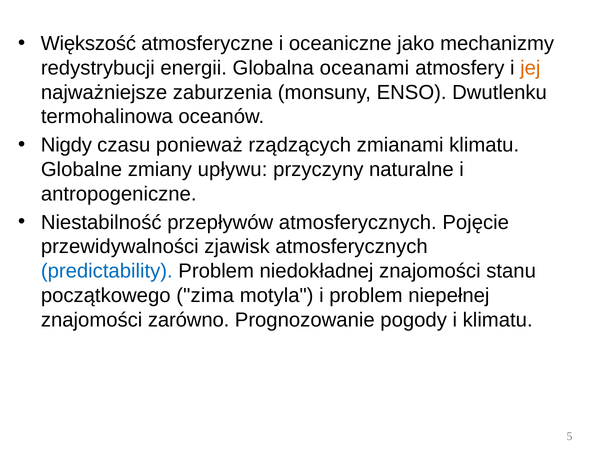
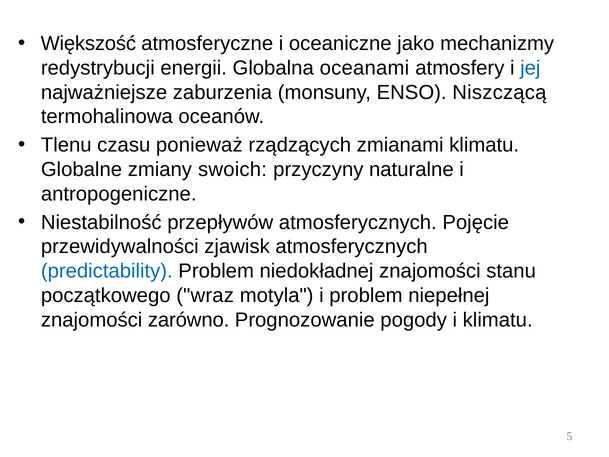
jej colour: orange -> blue (530, 68)
Dwutlenku: Dwutlenku -> Niszczącą (499, 92)
Nigdy: Nigdy -> Tlenu (66, 145)
upływu: upływu -> swoich (233, 169)
zima: zima -> wraz (205, 295)
